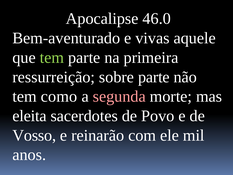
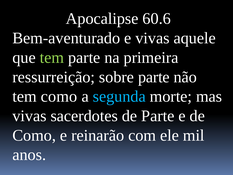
46.0: 46.0 -> 60.6 (157, 19)
segunda colour: pink -> light blue (119, 96)
eleita: eleita -> vivas (29, 116)
de Povo: Povo -> Parte (158, 116)
Vosso: Vosso -> Como (34, 135)
